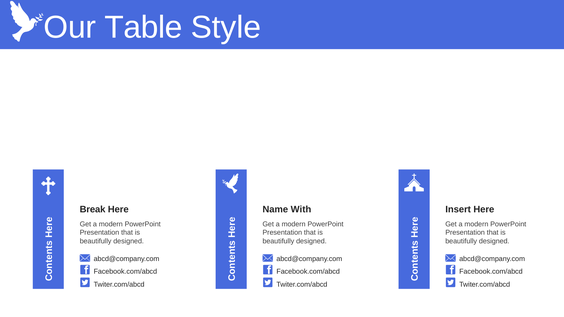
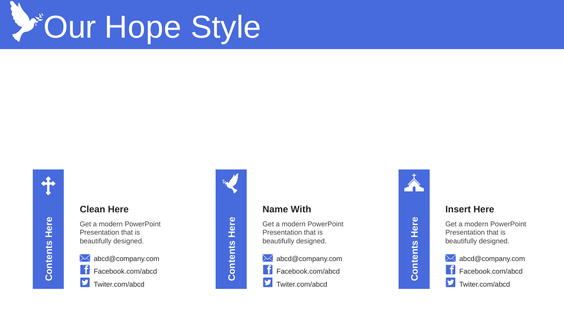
Table: Table -> Hope (143, 28)
Break: Break -> Clean (93, 210)
